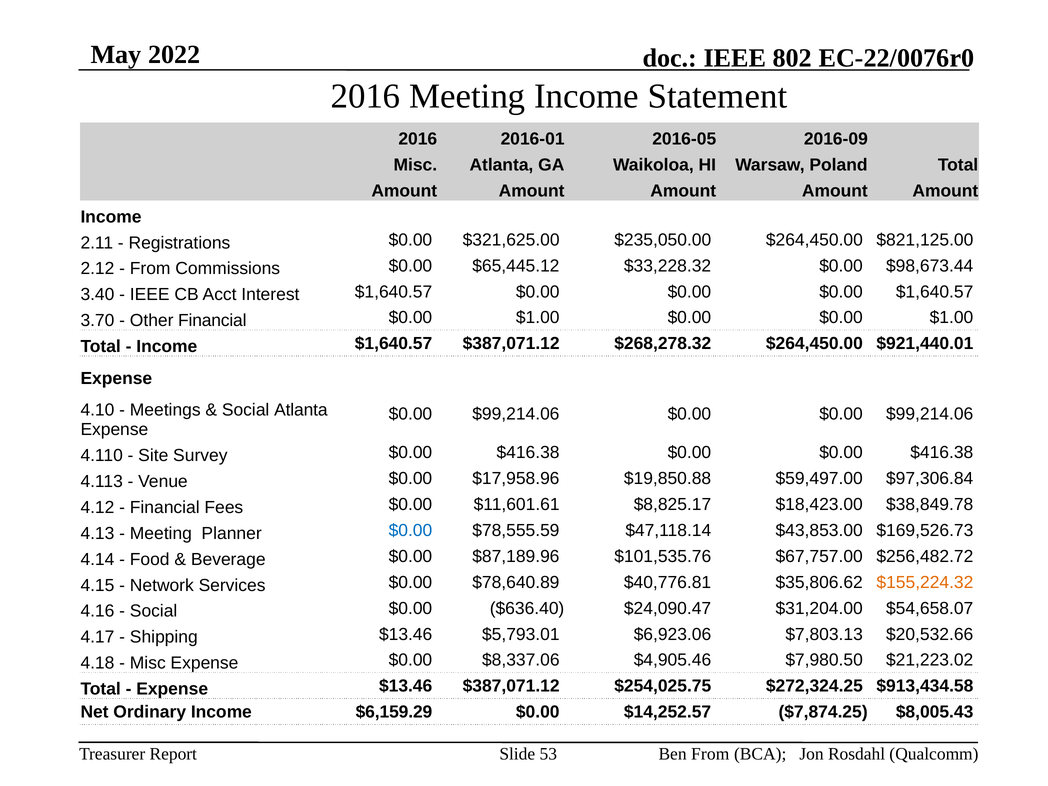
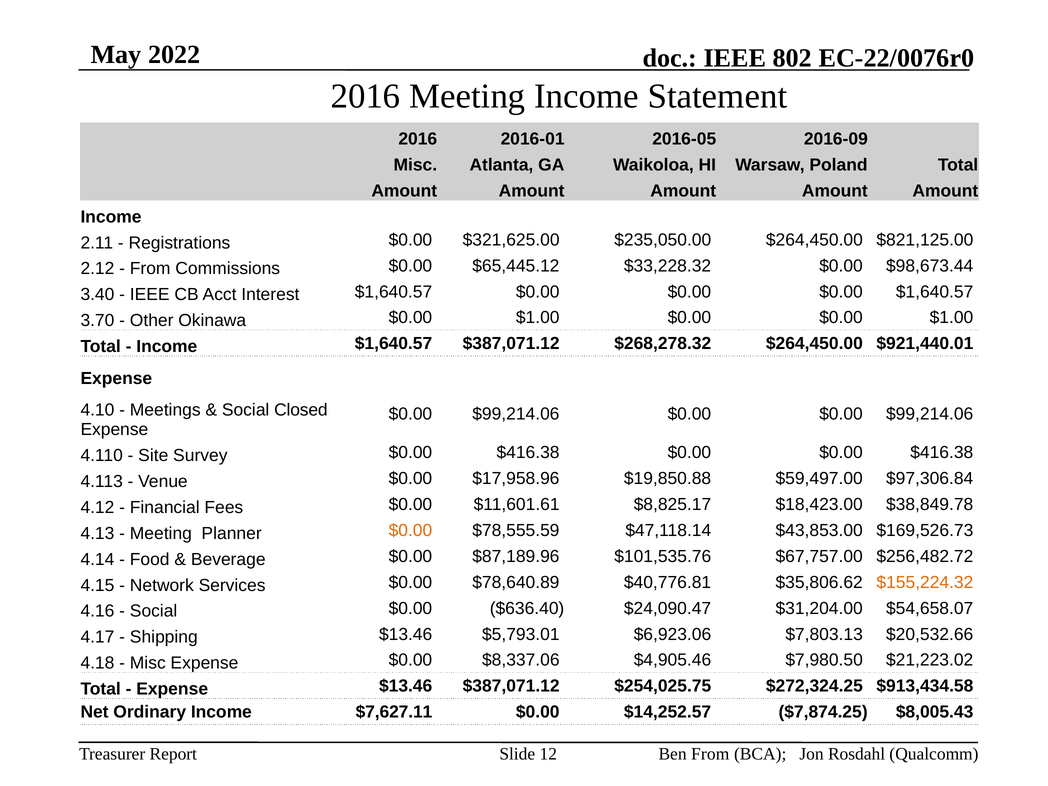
Other Financial: Financial -> Okinawa (212, 321)
Social Atlanta: Atlanta -> Closed (301, 410)
$0.00 colour: blue -> orange (410, 530)
$6,159.29: $6,159.29 -> $7,627.11 (394, 712)
53: 53 -> 12 (548, 754)
